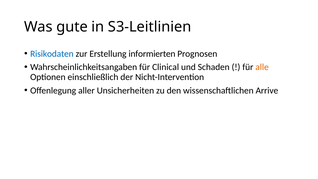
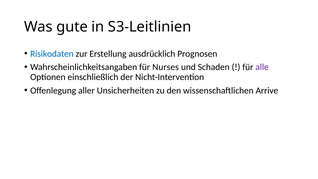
informierten: informierten -> ausdrücklich (152, 54)
Clinical: Clinical -> Nurses (166, 67)
alle colour: orange -> purple (262, 67)
